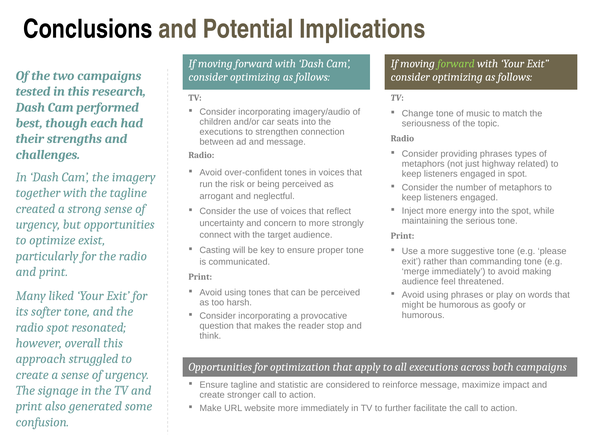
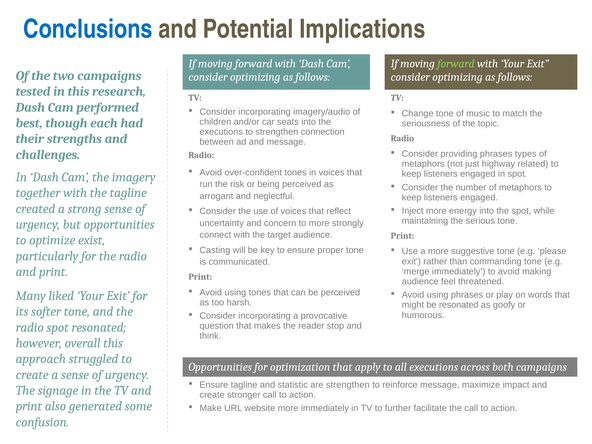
Conclusions colour: black -> blue (88, 29)
be humorous: humorous -> resonated (459, 305)
are considered: considered -> strengthen (348, 385)
